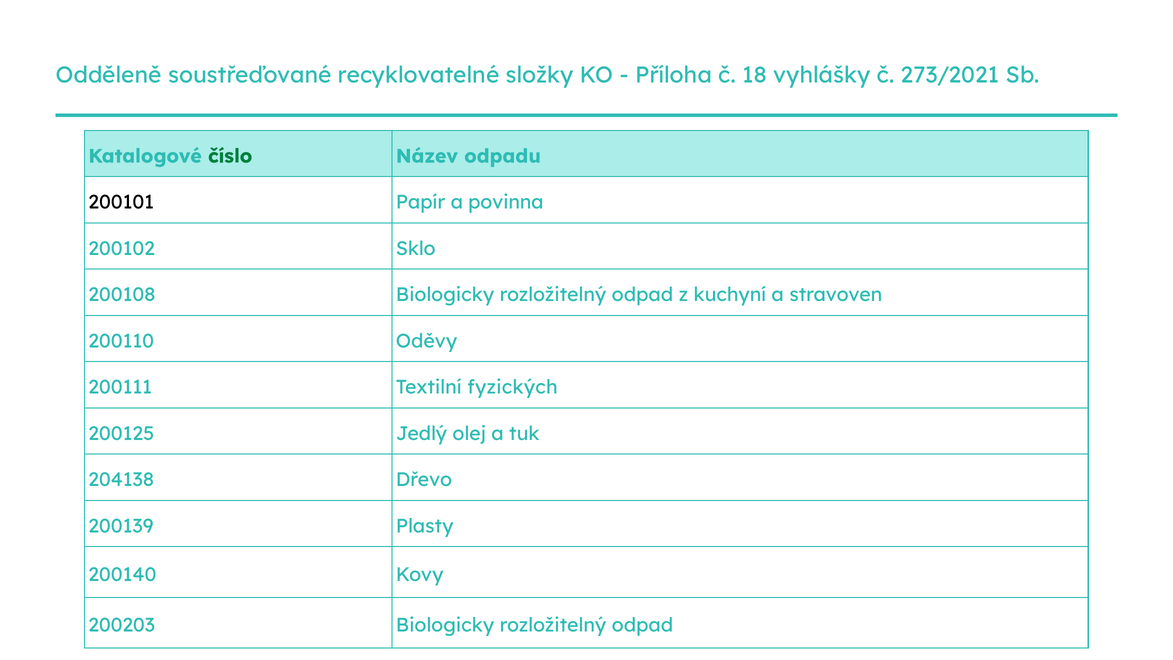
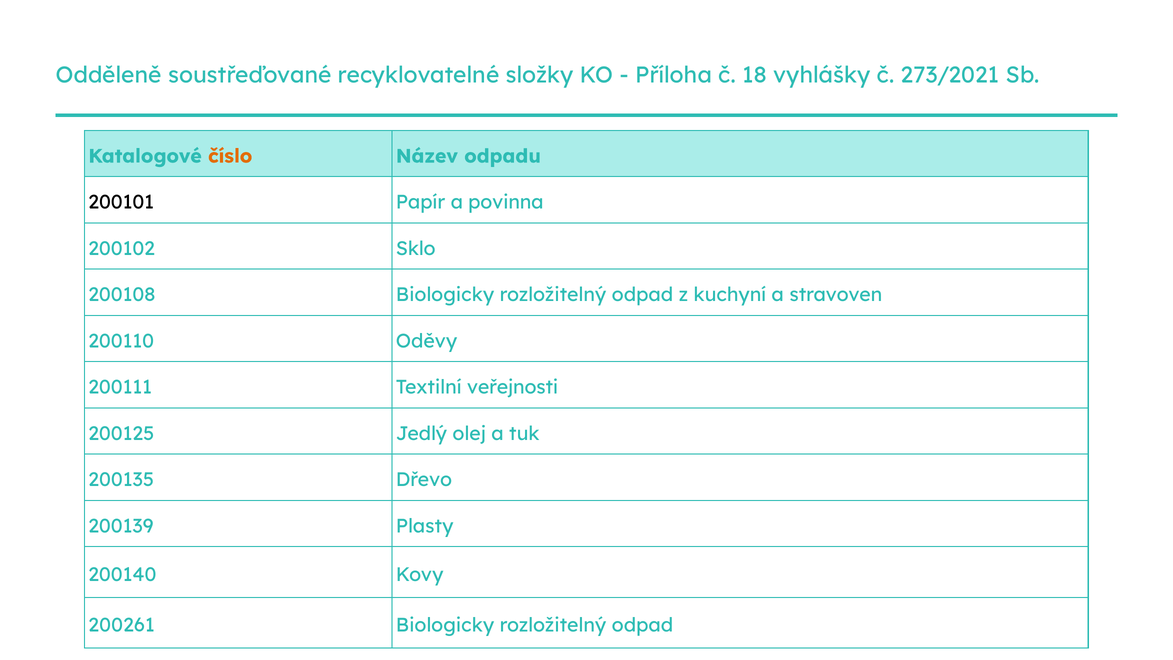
číslo colour: green -> orange (230, 156)
fyzických: fyzických -> veřejnosti (513, 387)
204138: 204138 -> 200135 (121, 480)
200203: 200203 -> 200261 (122, 625)
